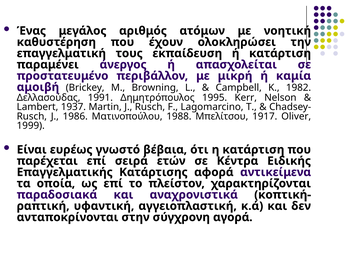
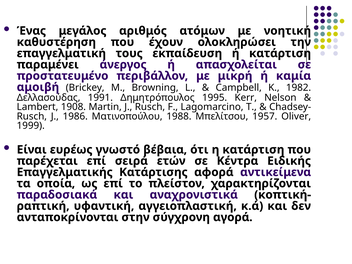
1937: 1937 -> 1908 (73, 107)
1917: 1917 -> 1957 (265, 116)
